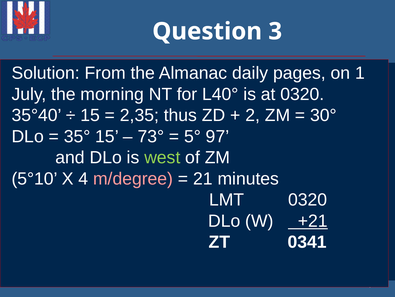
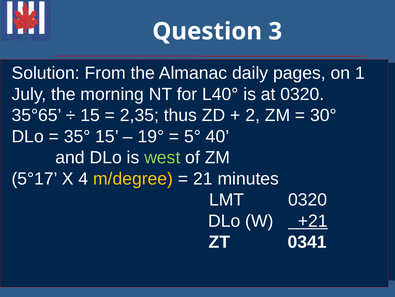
35°40: 35°40 -> 35°65 (37, 115)
73°: 73° -> 19° (151, 136)
97: 97 -> 40 (217, 136)
5°10: 5°10 -> 5°17 (35, 178)
m/degree colour: pink -> yellow (133, 178)
